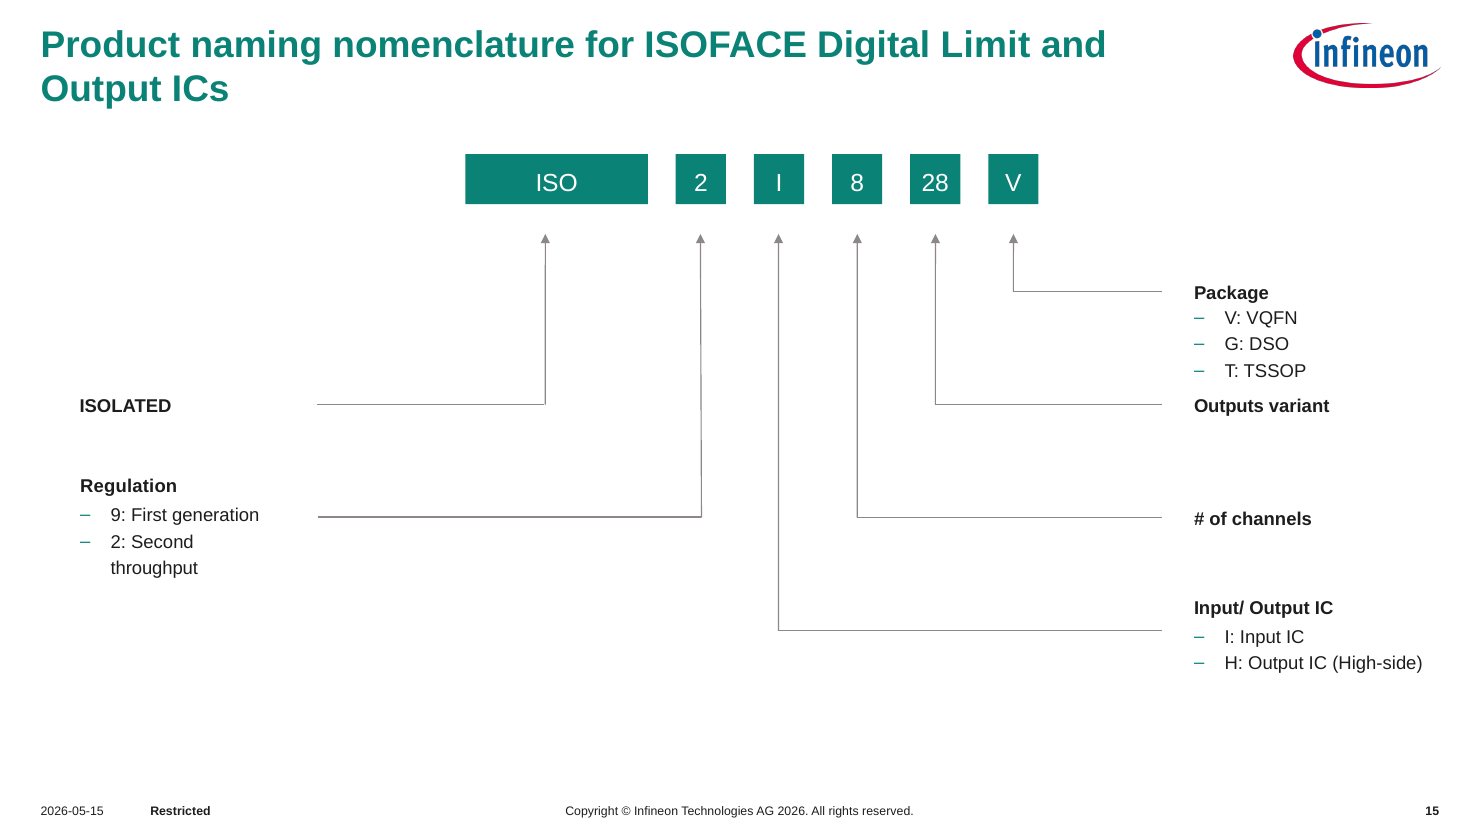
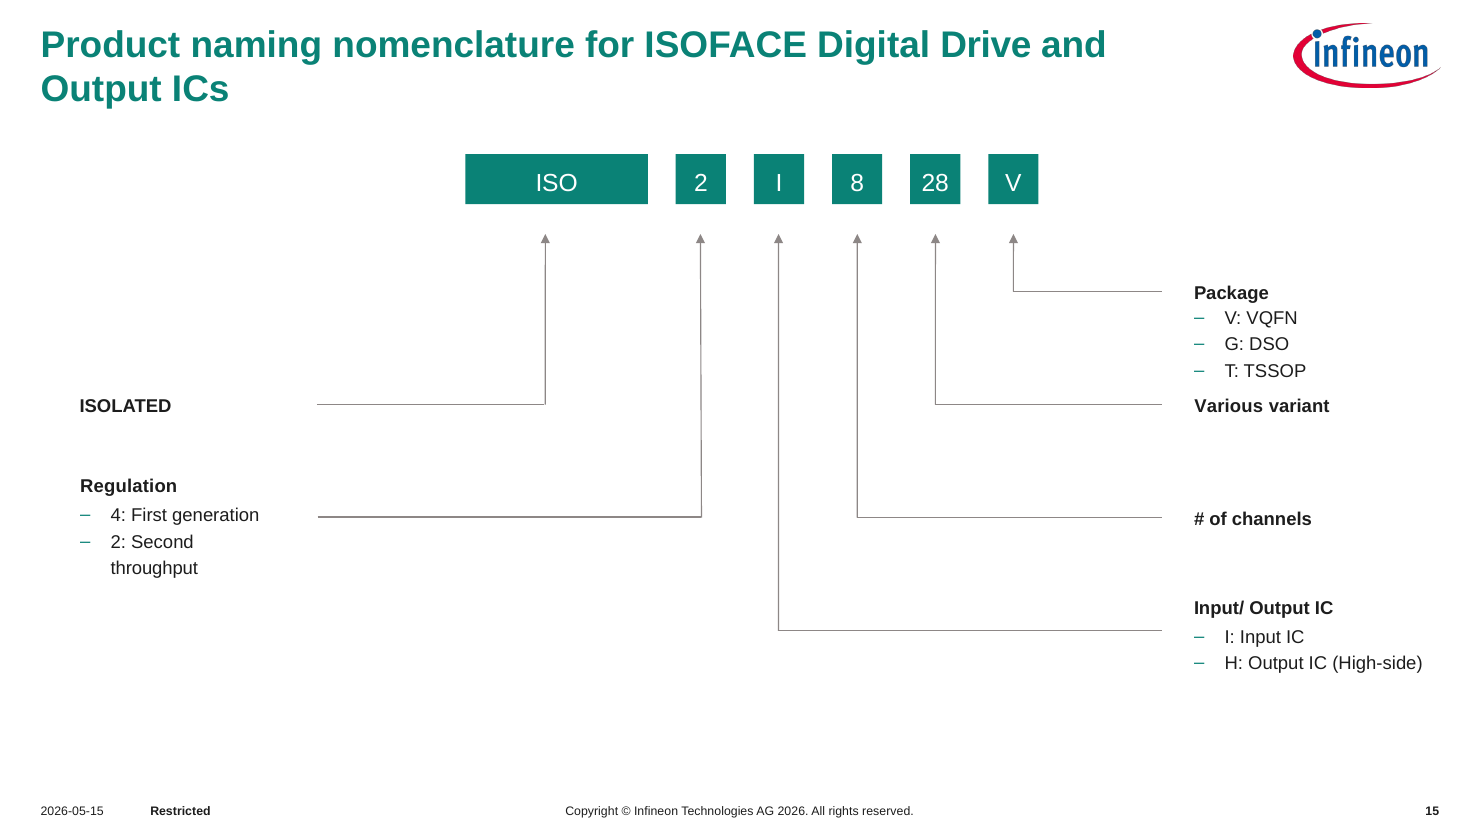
Limit: Limit -> Drive (986, 45)
Outputs: Outputs -> Various (1229, 406)
9: 9 -> 4 (118, 515)
